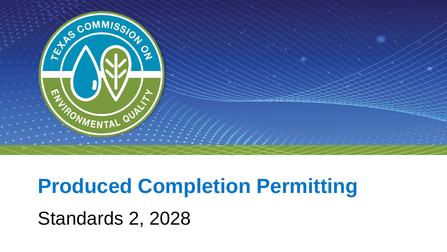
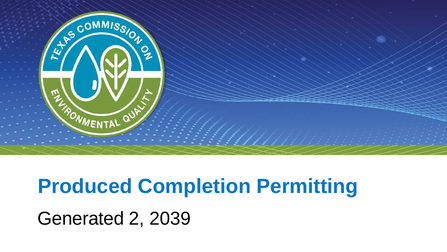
Standards: Standards -> Generated (81, 218)
2028: 2028 -> 2039 (170, 218)
